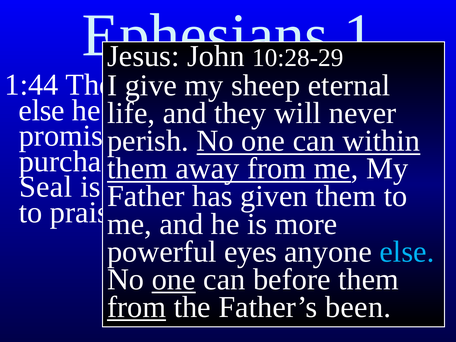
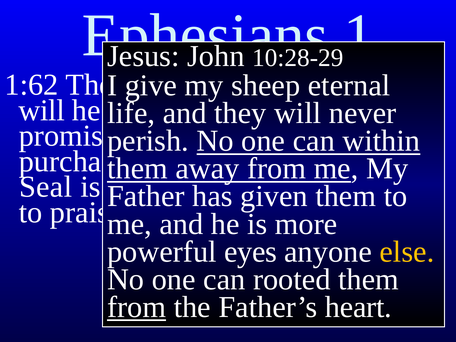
1:44: 1:44 -> 1:62 (32, 85)
else: else -> will (42, 110)
else colour: light blue -> yellow (407, 252)
one underline: present -> none (174, 279)
before: before -> rooted (292, 279)
been: been -> heart (358, 307)
